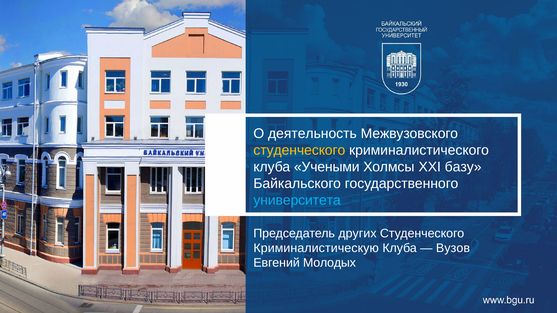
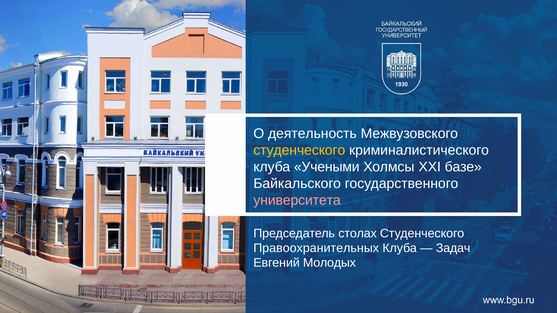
базу: базу -> базе (463, 167)
университета colour: light blue -> pink (297, 201)
других: других -> столах (358, 233)
Криминалистическую: Криминалистическую -> Правоохранительных (316, 248)
Вузов: Вузов -> Задач (453, 248)
